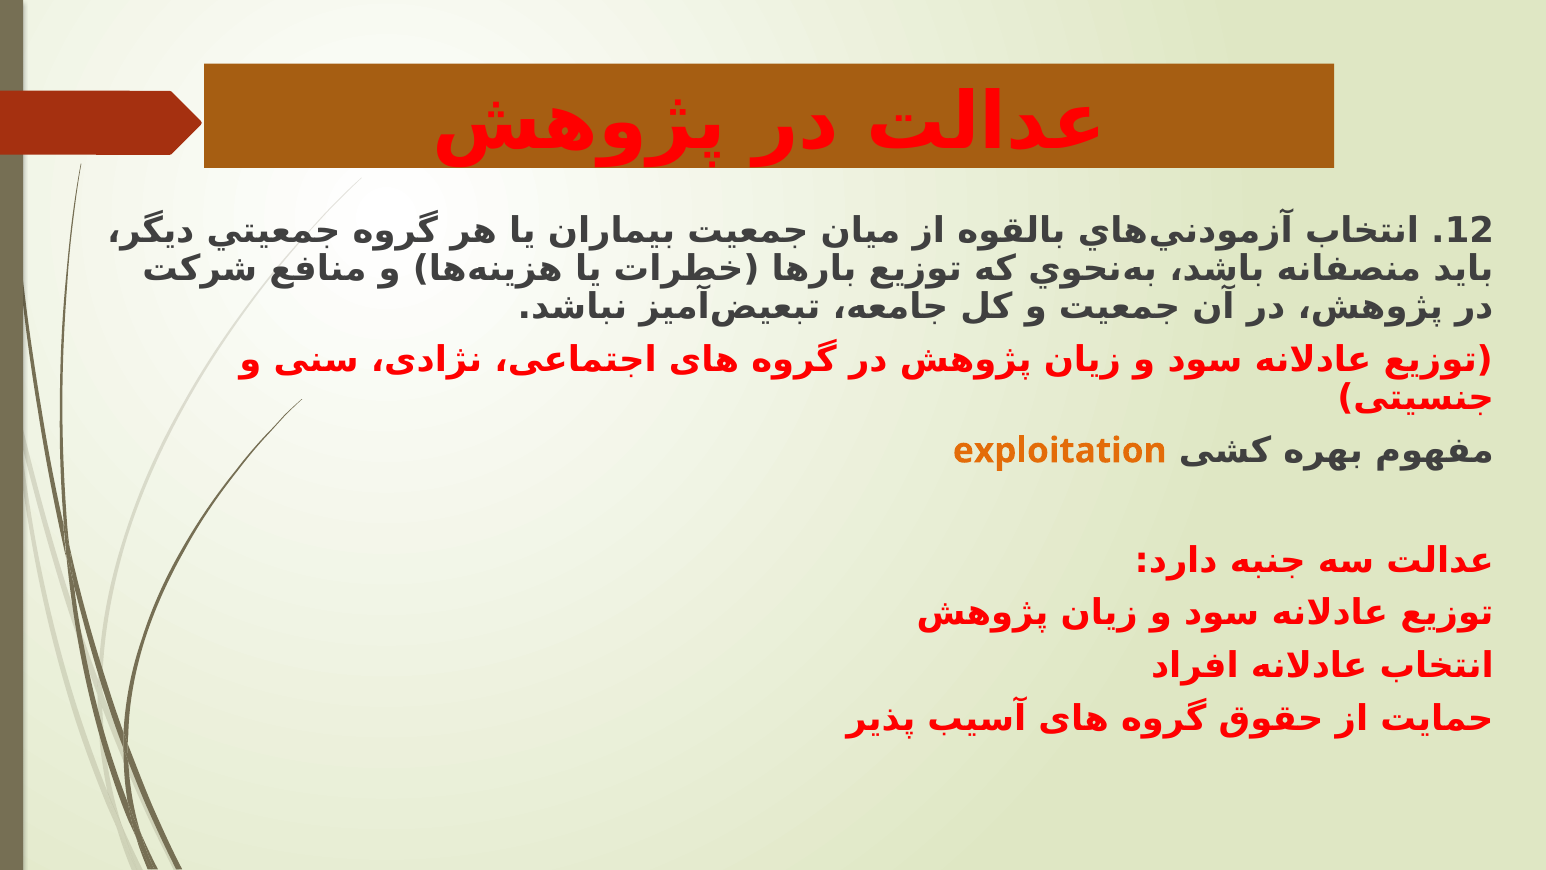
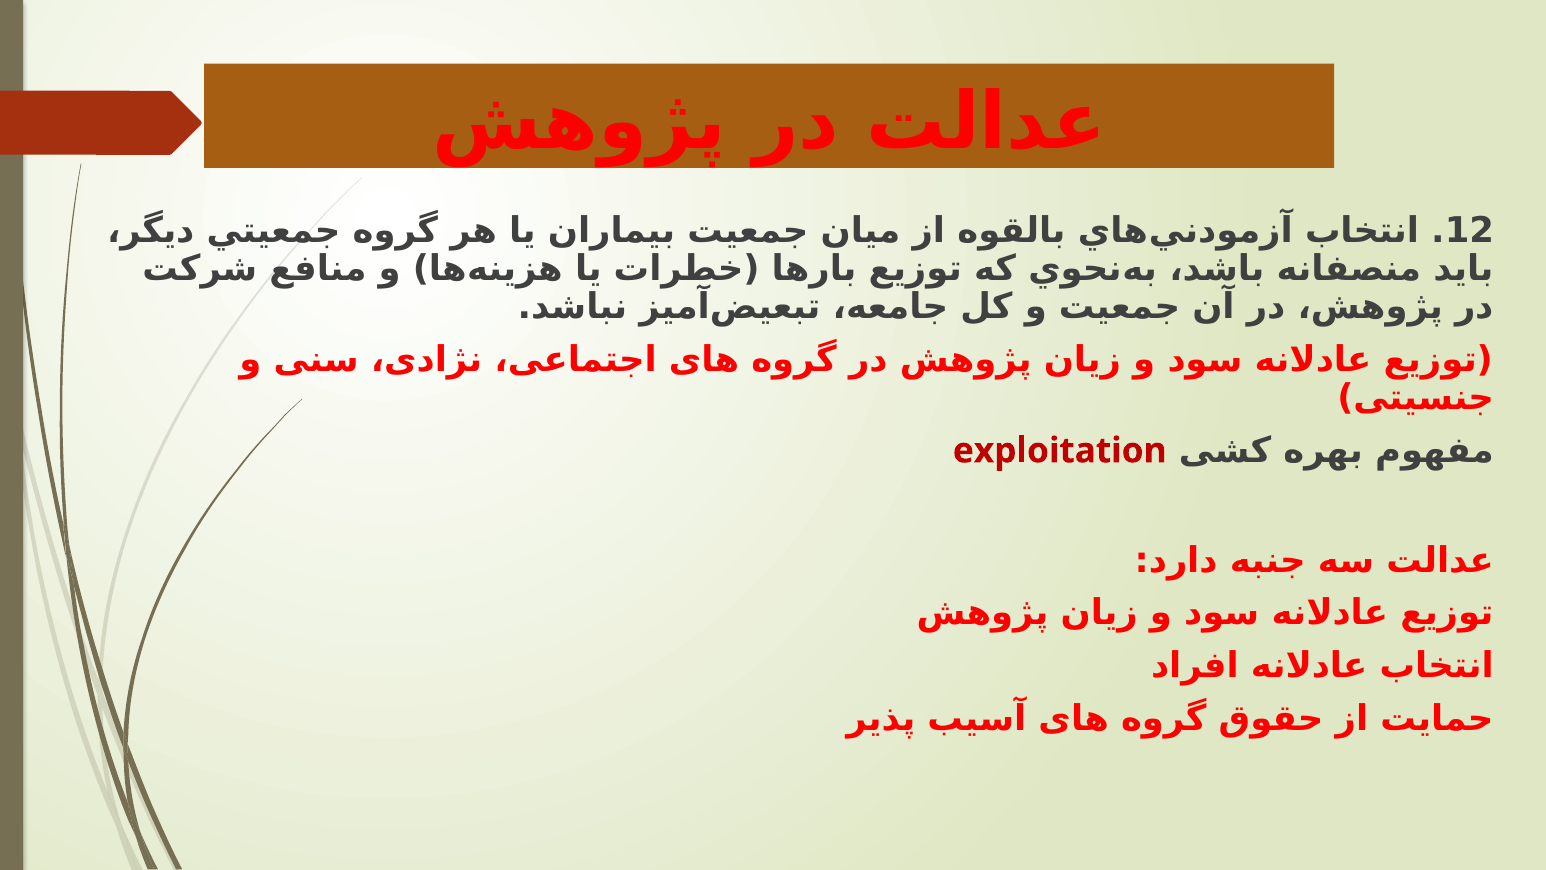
exploitation colour: orange -> red (1060, 451)
